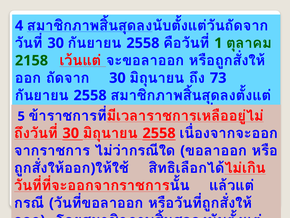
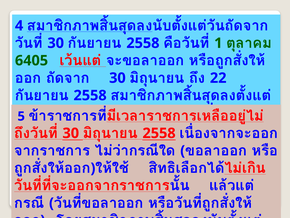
2158: 2158 -> 6405 (32, 60)
73: 73 -> 22 (218, 78)
